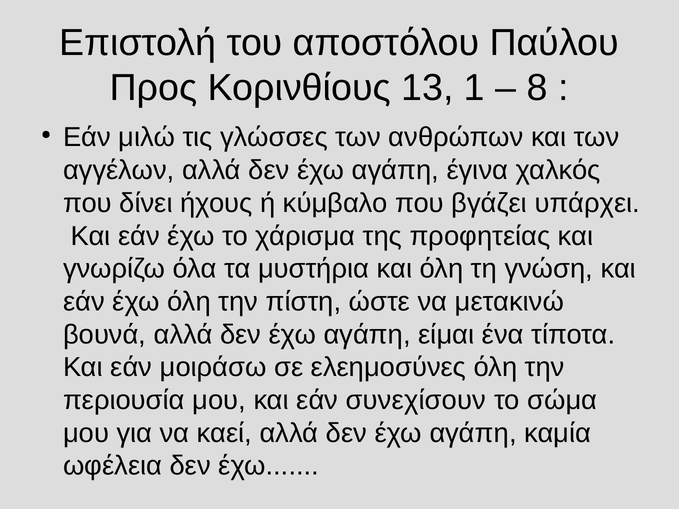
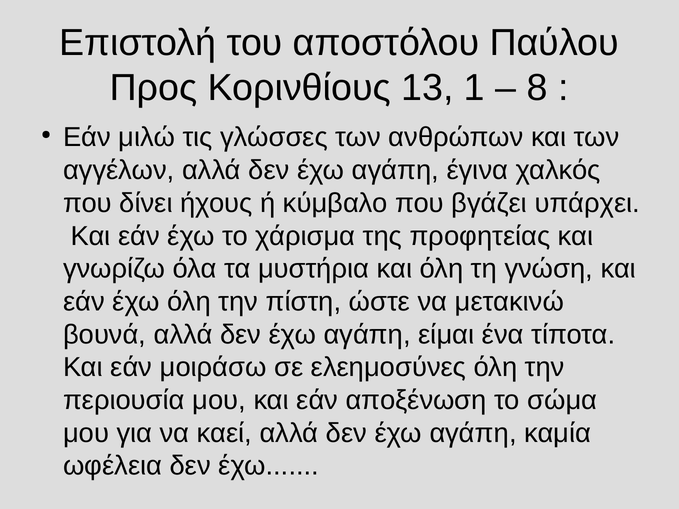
συνεχίσουν: συνεχίσουν -> αποξένωση (416, 400)
